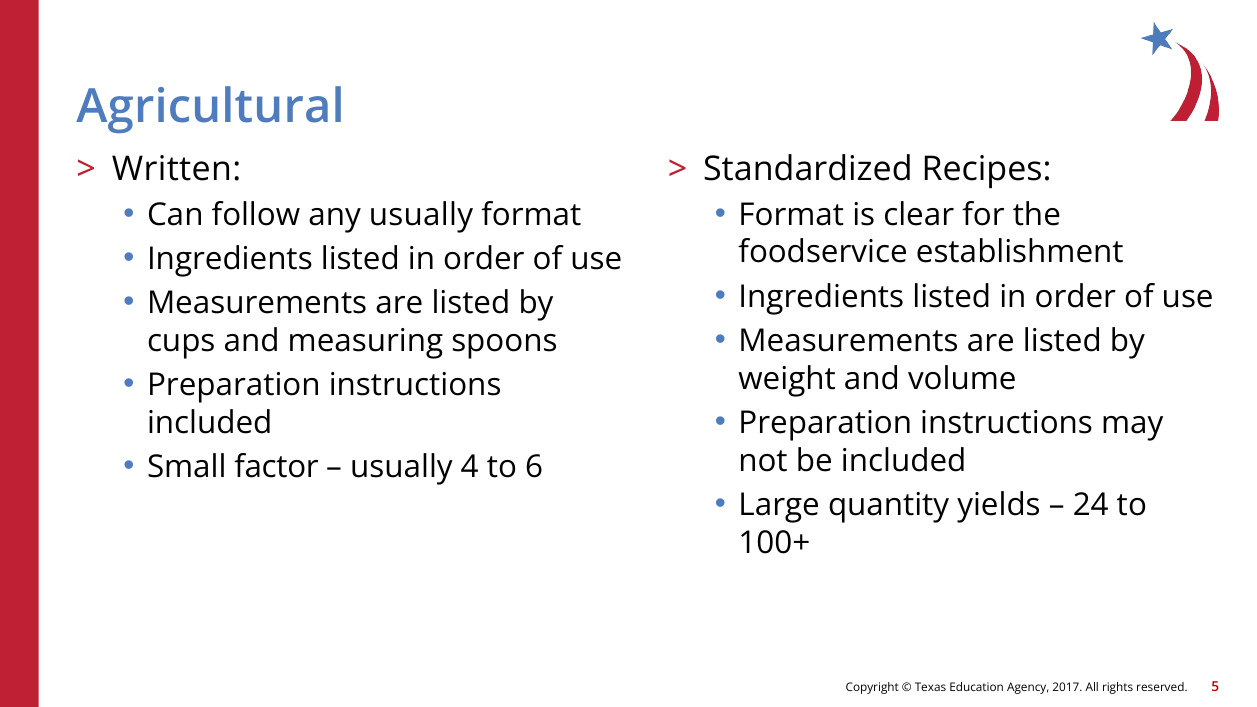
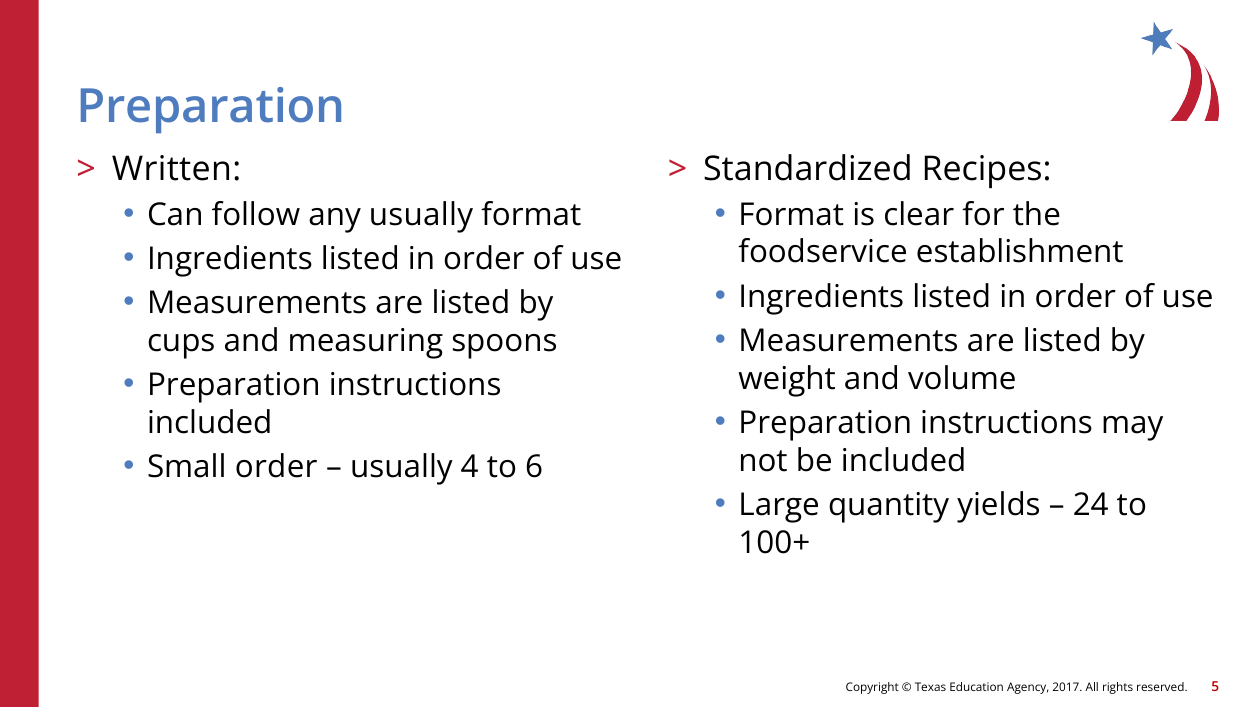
Agricultural: Agricultural -> Preparation (211, 107)
Small factor: factor -> order (276, 467)
